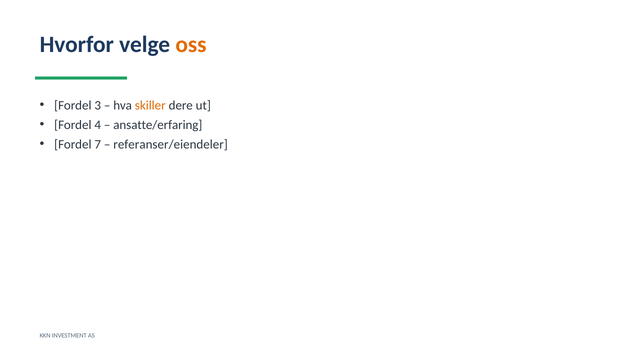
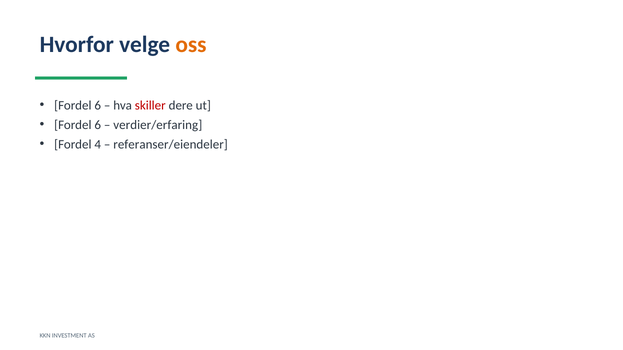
3: 3 -> 6 (98, 106)
skiller colour: orange -> red (150, 106)
4: 4 -> 6 (98, 125)
ansatte/erfaring: ansatte/erfaring -> verdier/erfaring (158, 125)
7: 7 -> 4 (98, 144)
